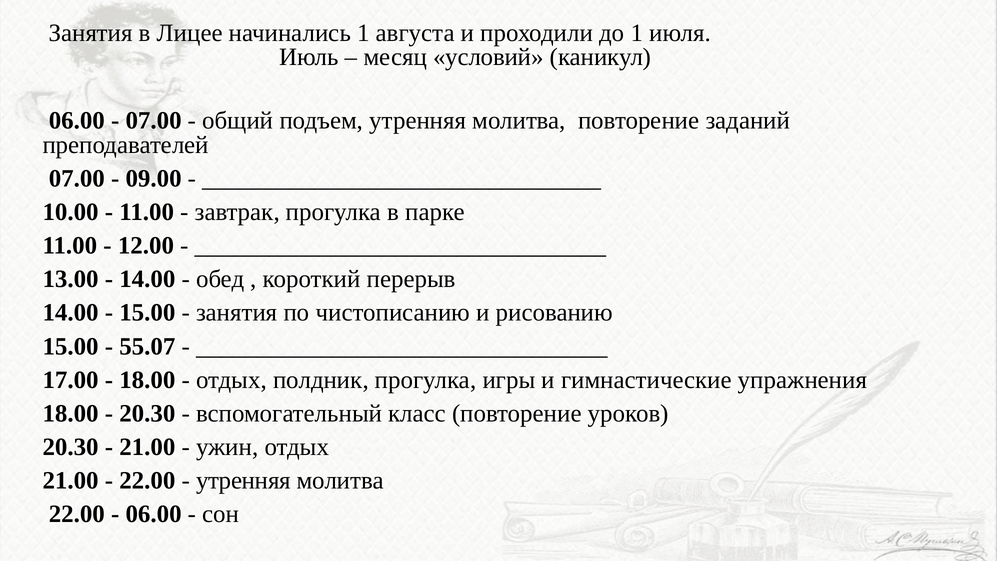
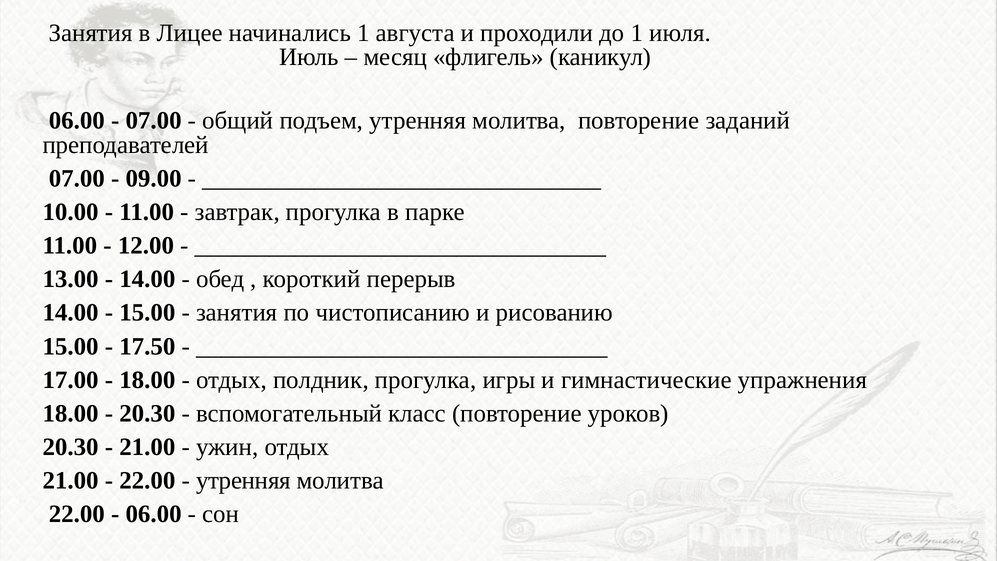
условий: условий -> флигель (488, 57)
55.07: 55.07 -> 17.50 (147, 346)
